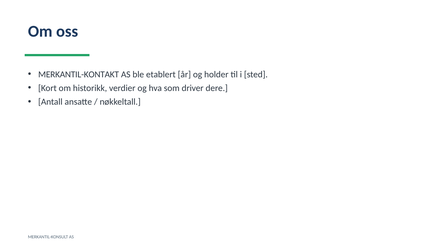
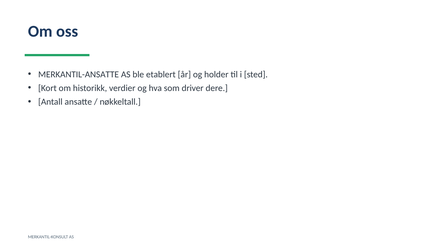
MERKANTIL-KONTAKT: MERKANTIL-KONTAKT -> MERKANTIL-ANSATTE (79, 74)
